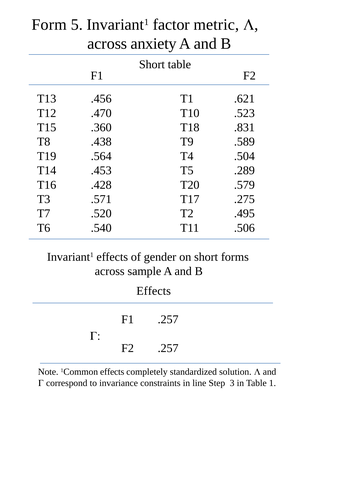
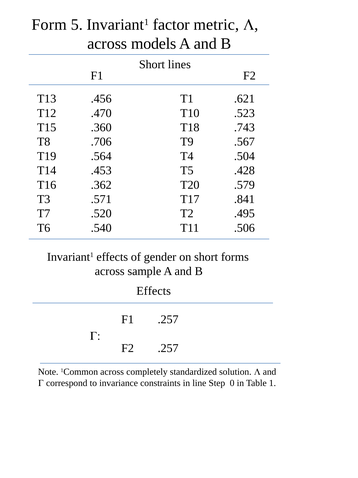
anxiety: anxiety -> models (154, 44)
Short table: table -> lines (179, 64)
.831: .831 -> .743 (244, 127)
.438: .438 -> .706 (101, 142)
.589: .589 -> .567 (244, 142)
.289: .289 -> .428 (244, 170)
.428: .428 -> .362 (101, 185)
.275: .275 -> .841 (244, 199)
1Common effects: effects -> across (112, 371)
3: 3 -> 0 (232, 382)
